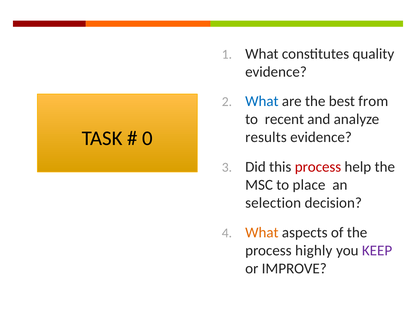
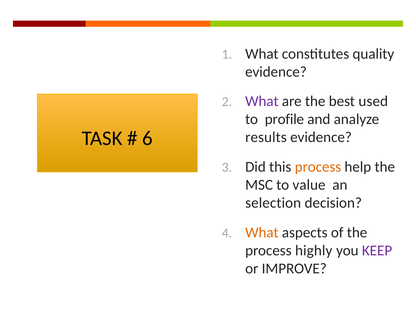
What colour: blue -> purple (262, 101)
from: from -> used (373, 101)
recent: recent -> profile (284, 119)
0: 0 -> 6 (147, 138)
process colour: red -> orange (318, 167)
place: place -> value (309, 185)
